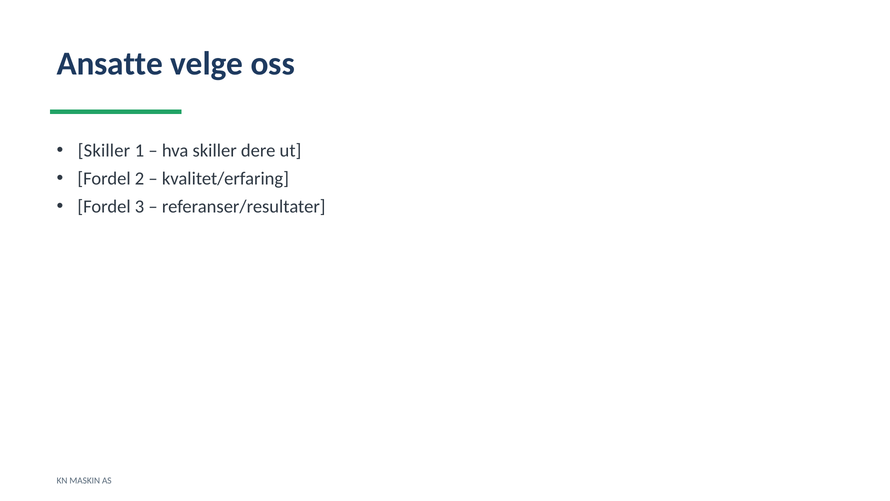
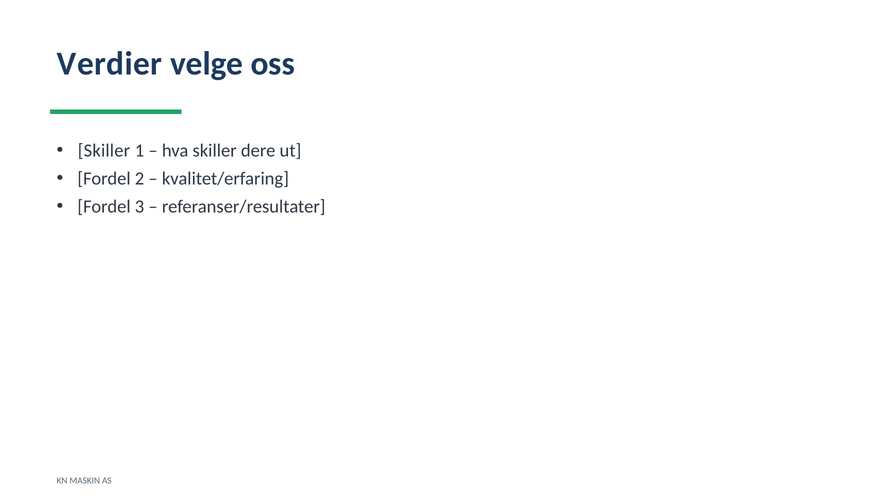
Ansatte: Ansatte -> Verdier (109, 64)
